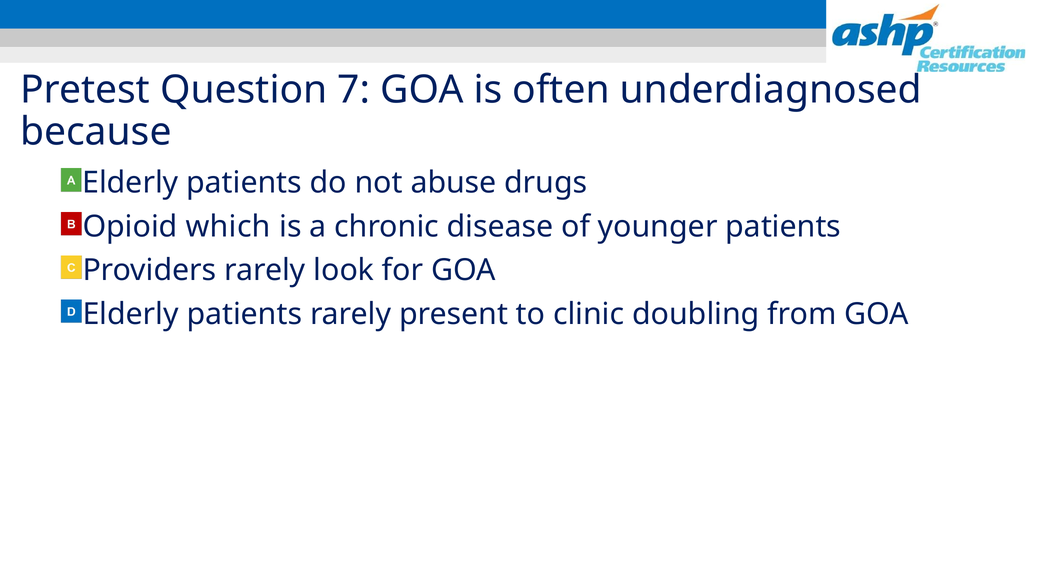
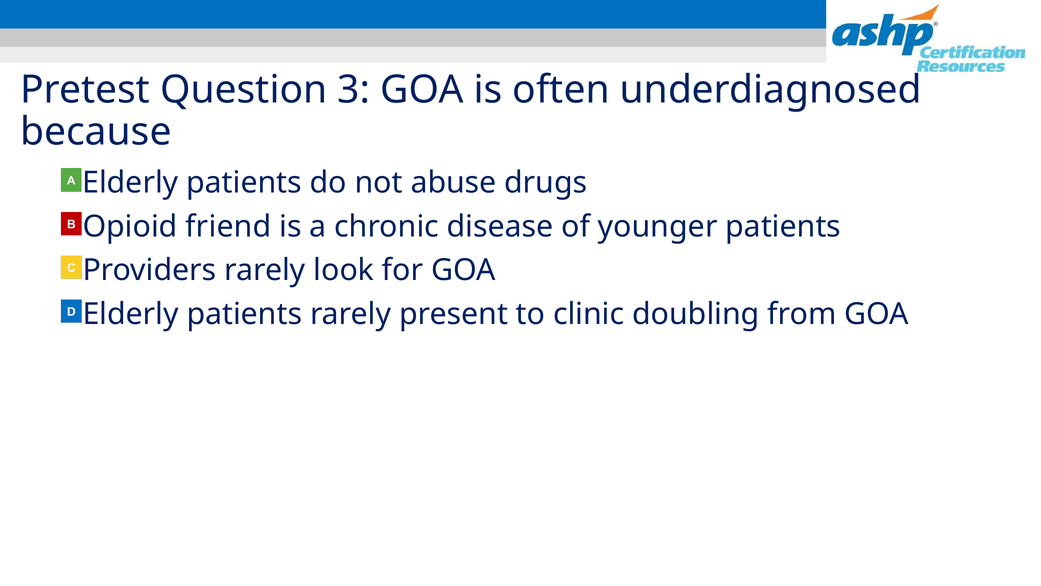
7: 7 -> 3 (354, 90)
which: which -> friend (228, 226)
